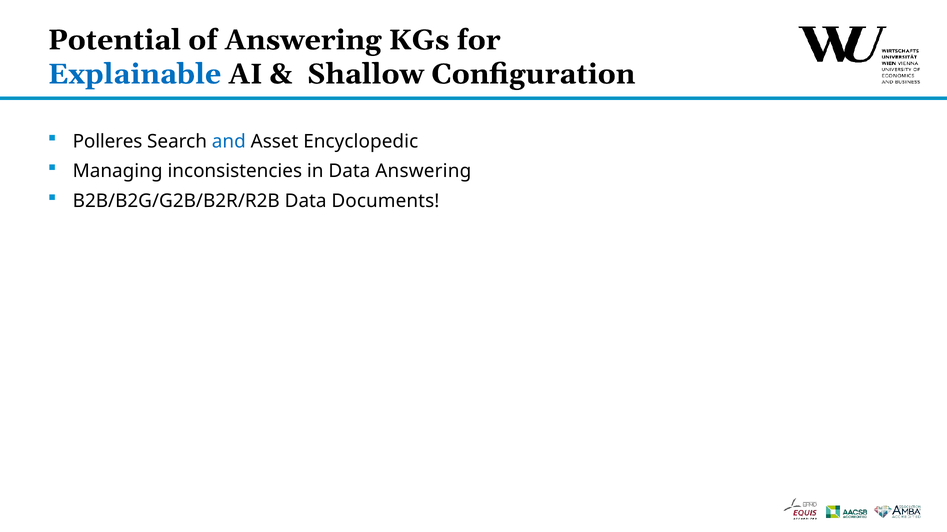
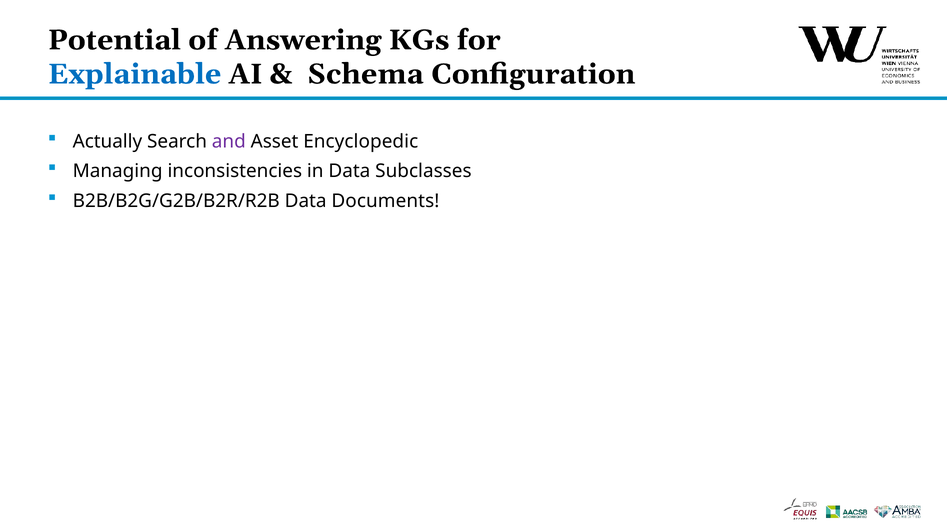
Shallow: Shallow -> Schema (365, 74)
Polleres: Polleres -> Actually (107, 142)
and colour: blue -> purple (229, 142)
Data Answering: Answering -> Subclasses (423, 171)
